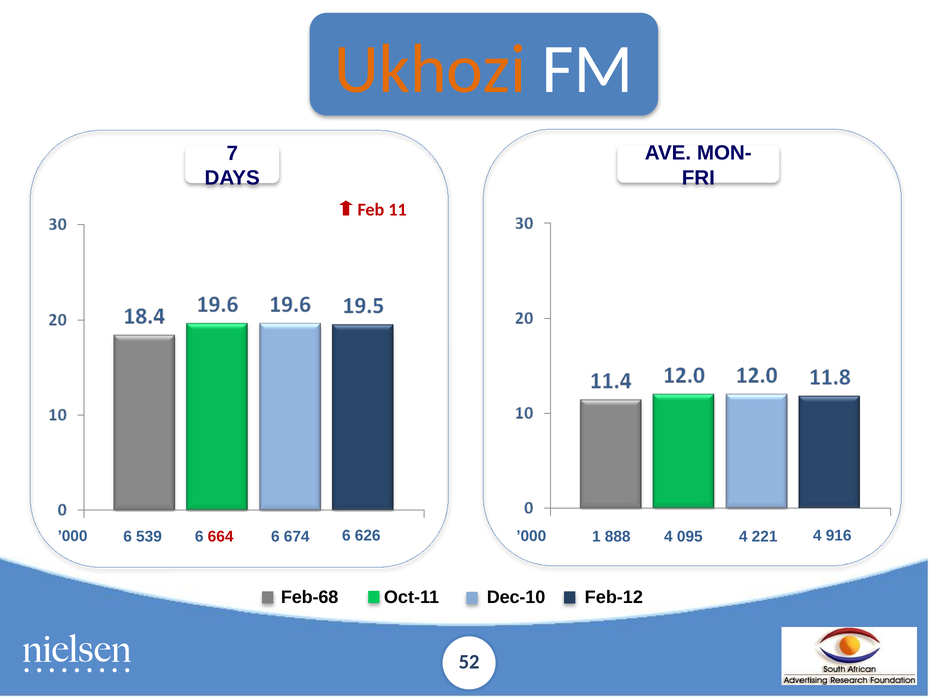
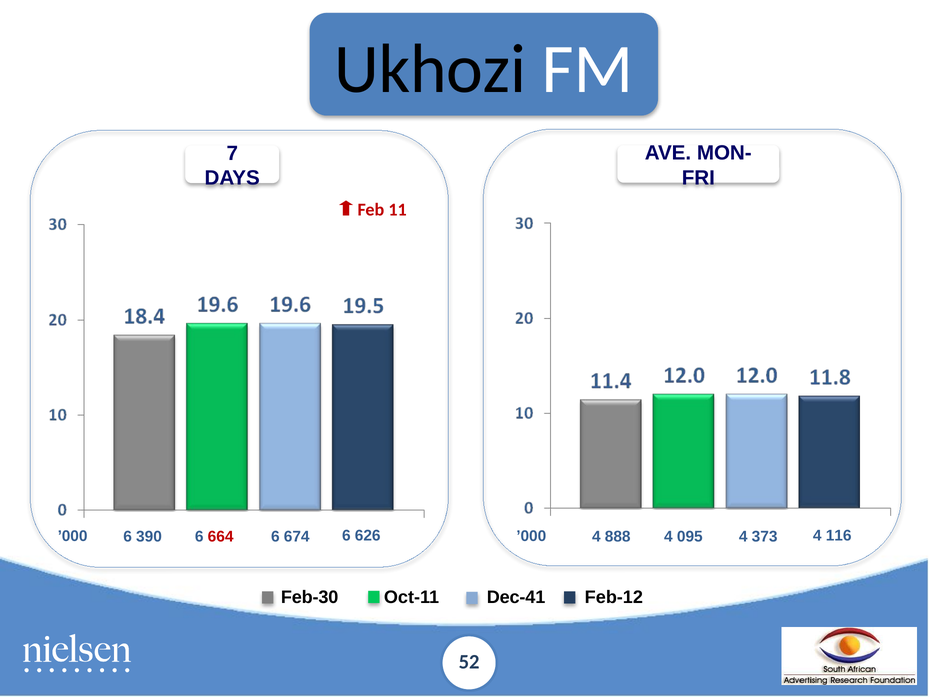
Ukhozi colour: orange -> black (430, 69)
539: 539 -> 390 (149, 537)
’000 1: 1 -> 4 (596, 537)
916: 916 -> 116 (839, 536)
221: 221 -> 373 (765, 536)
Feb-68: Feb-68 -> Feb-30 (310, 597)
Dec-10: Dec-10 -> Dec-41 (516, 597)
